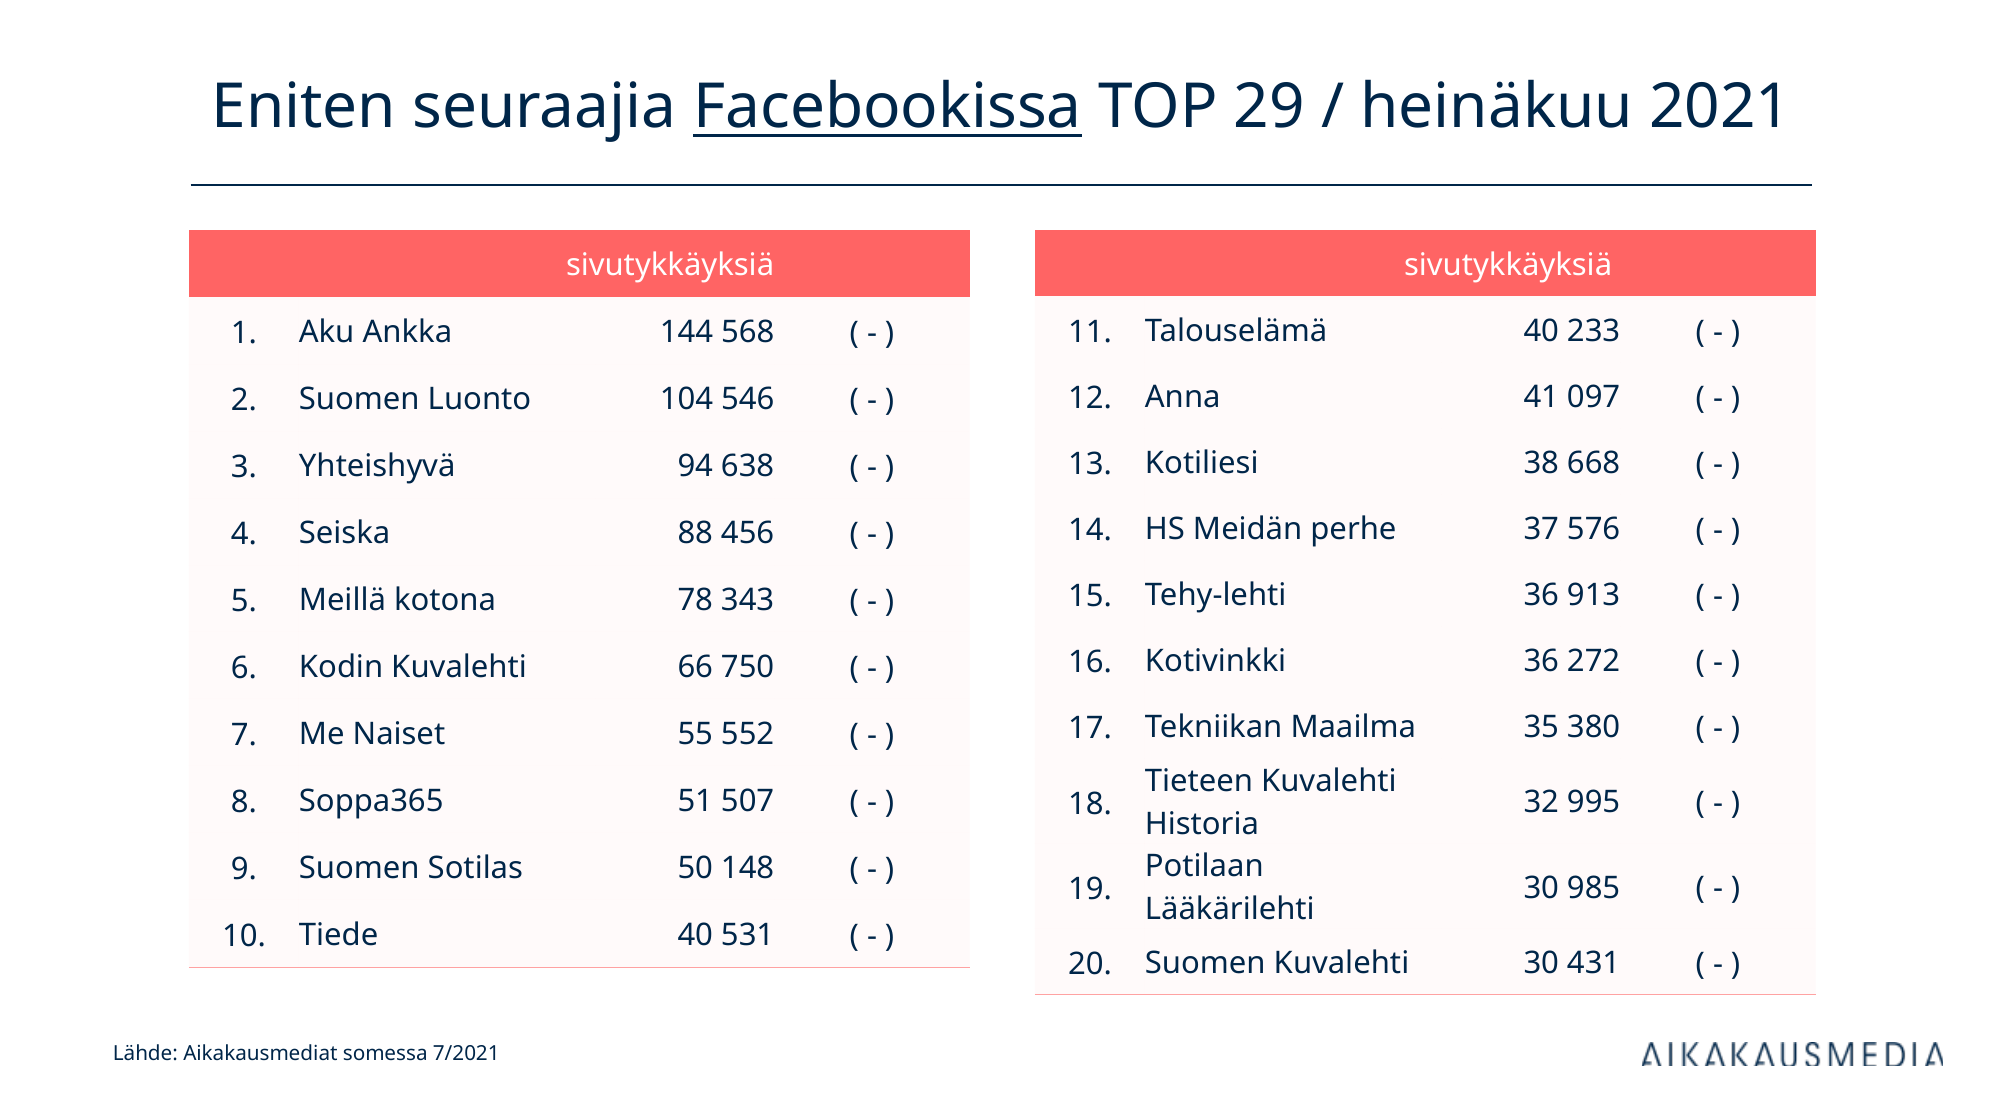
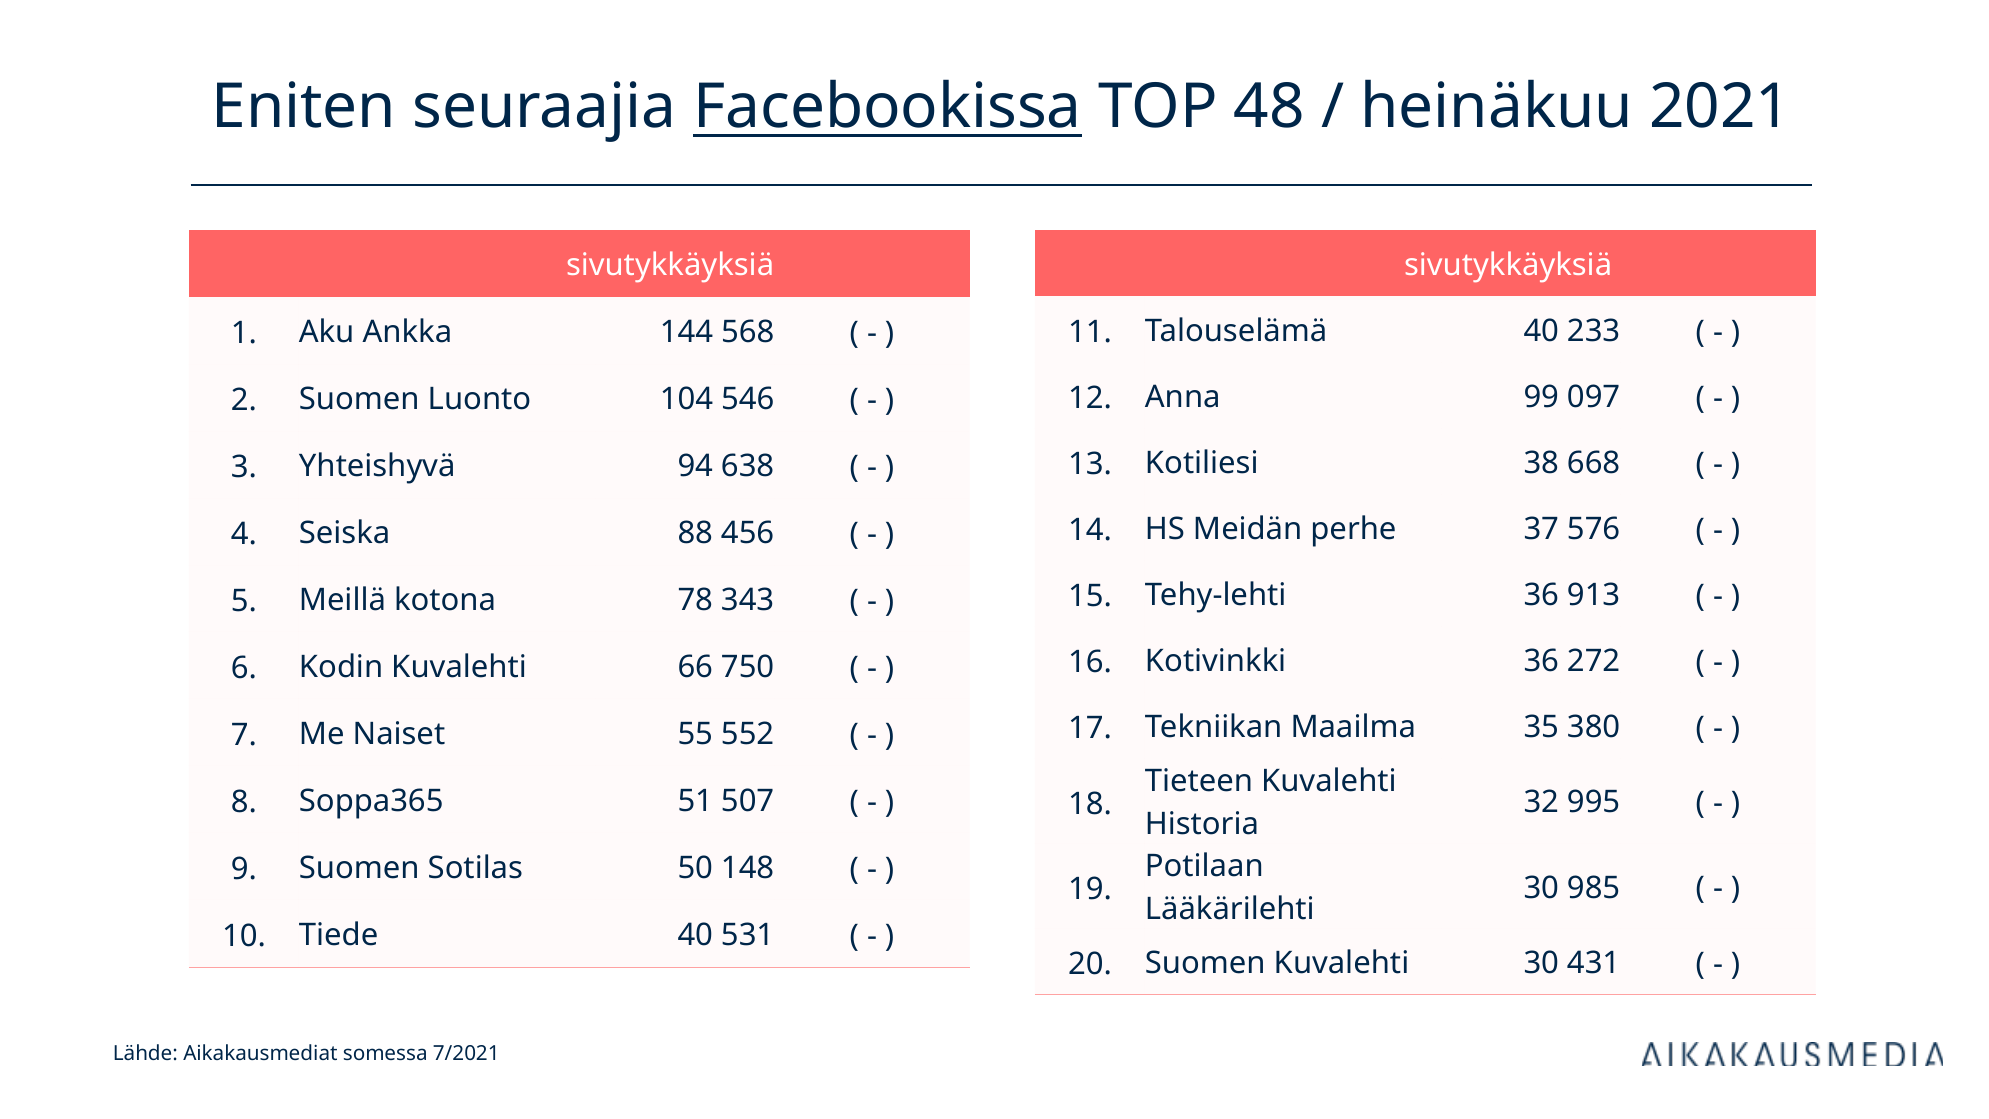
29: 29 -> 48 (1269, 107)
41: 41 -> 99 (1541, 397)
